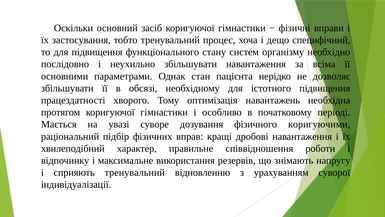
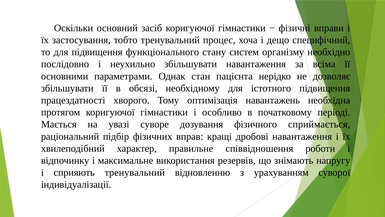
коригуючими: коригуючими -> сприймається (319, 124)
